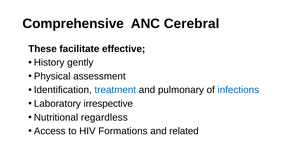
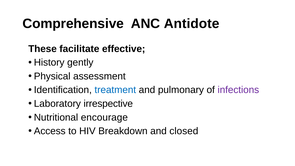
Cerebral: Cerebral -> Antidote (192, 24)
infections colour: blue -> purple (238, 90)
regardless: regardless -> encourage (104, 117)
Formations: Formations -> Breakdown (123, 131)
related: related -> closed (184, 131)
